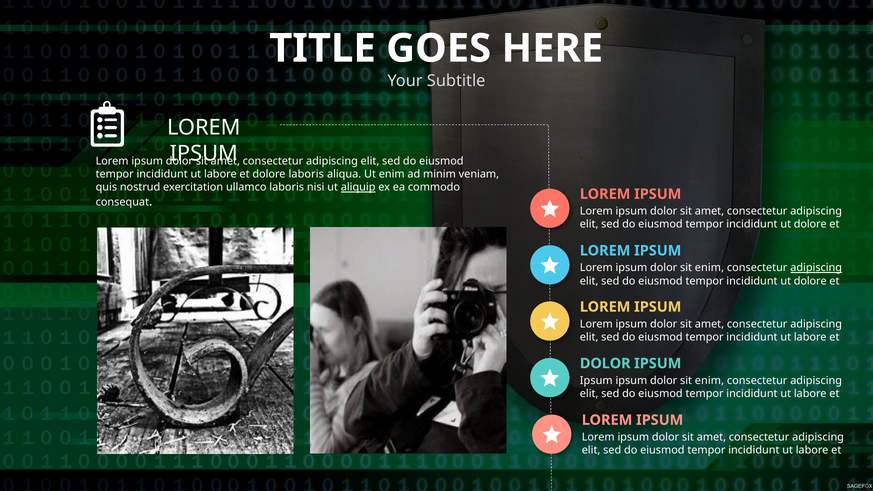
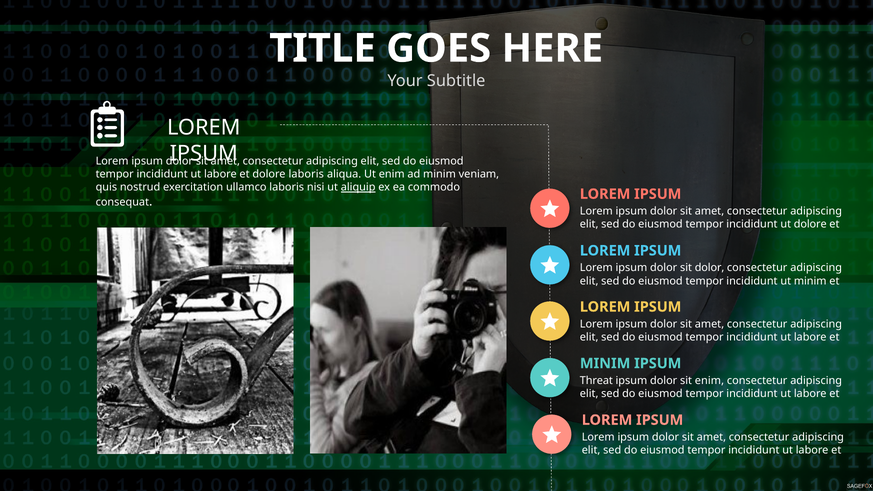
enim: enim -> dolor (710, 268)
adipiscing underline: present -> none (816, 268)
dolore: dolore -> minim (810, 281)
DOLOR: DOLOR -> MINIM (605, 363)
Ipsum: Ipsum -> Threat (596, 381)
